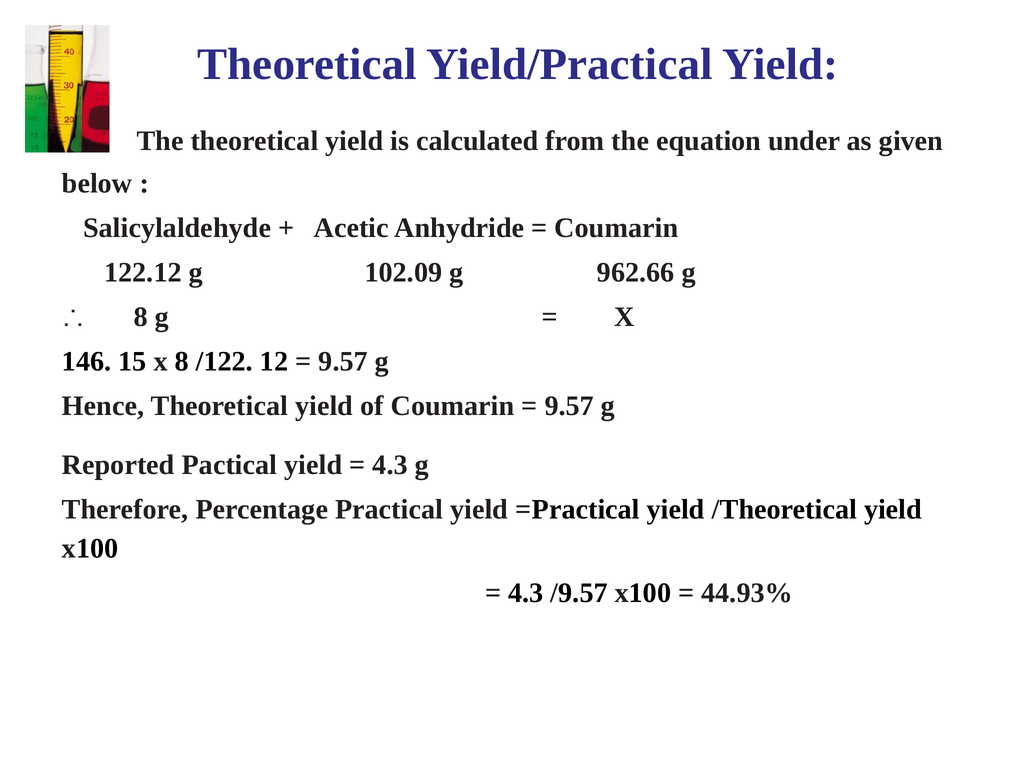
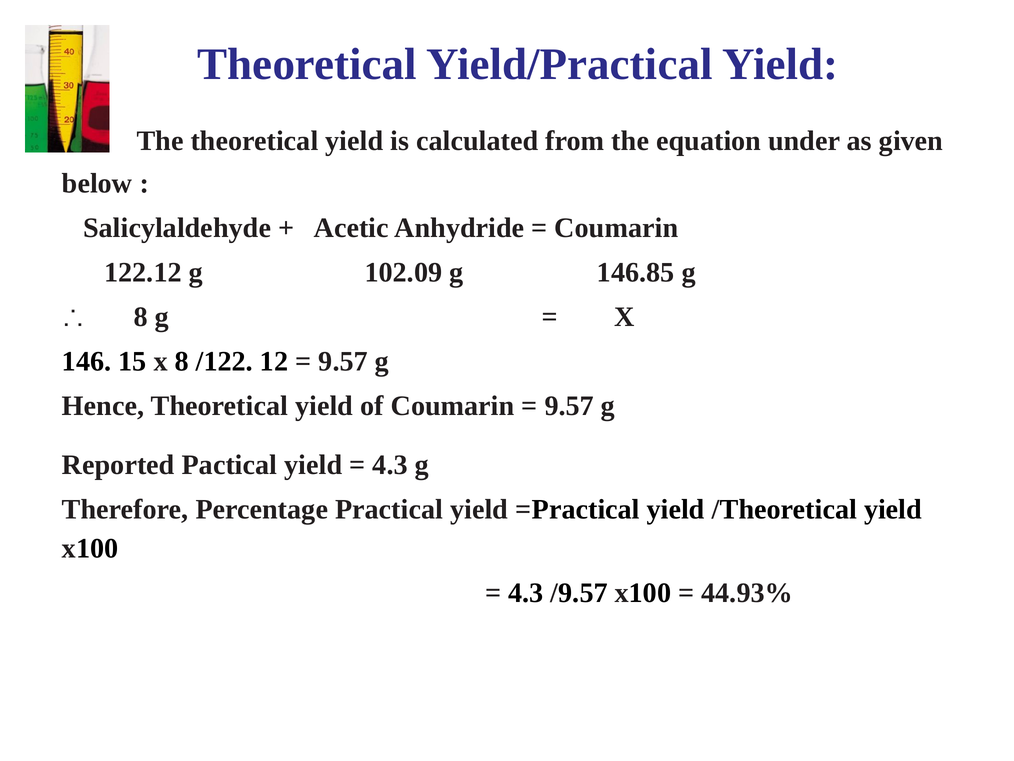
962.66: 962.66 -> 146.85 (636, 272)
